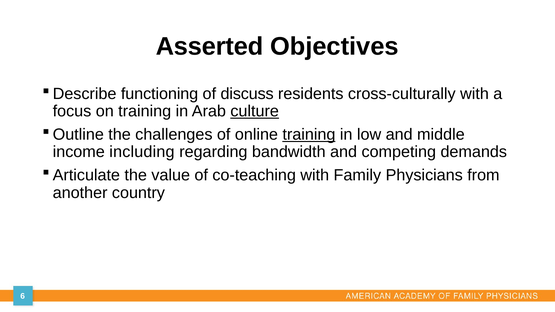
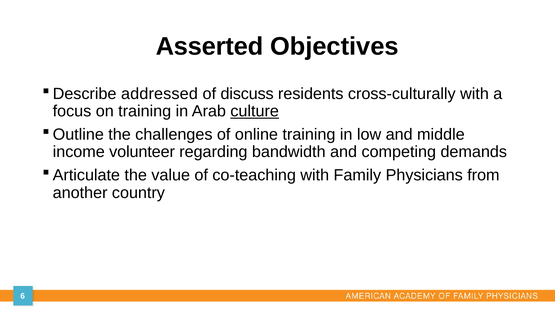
functioning: functioning -> addressed (159, 94)
training underline: present -> none (309, 135)
including: including -> volunteer (142, 152)
